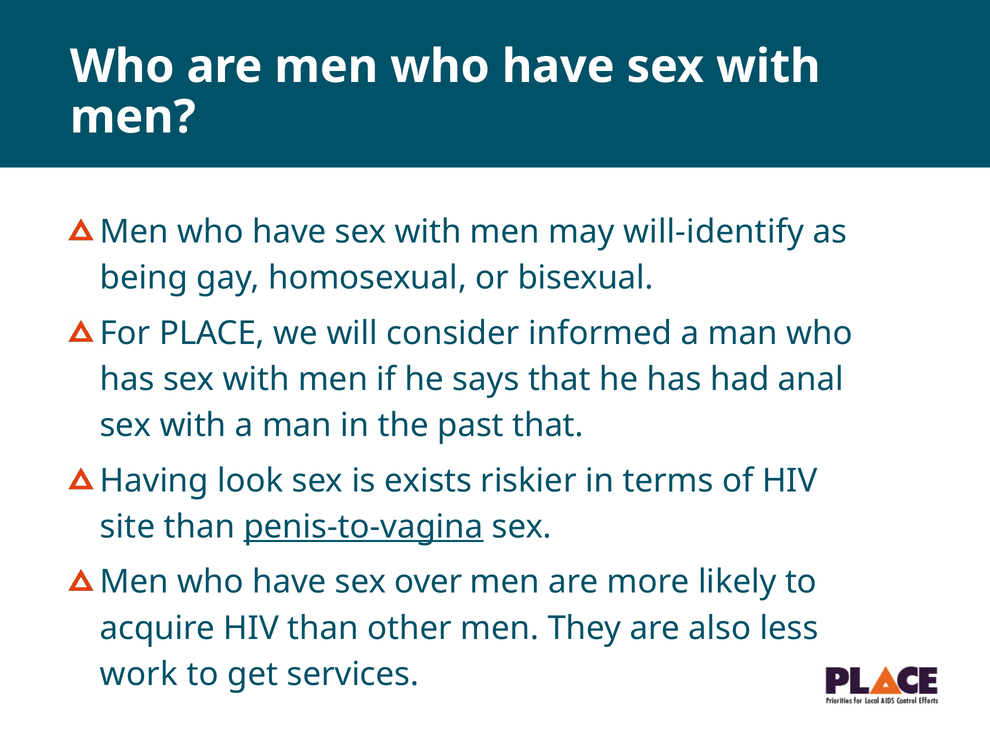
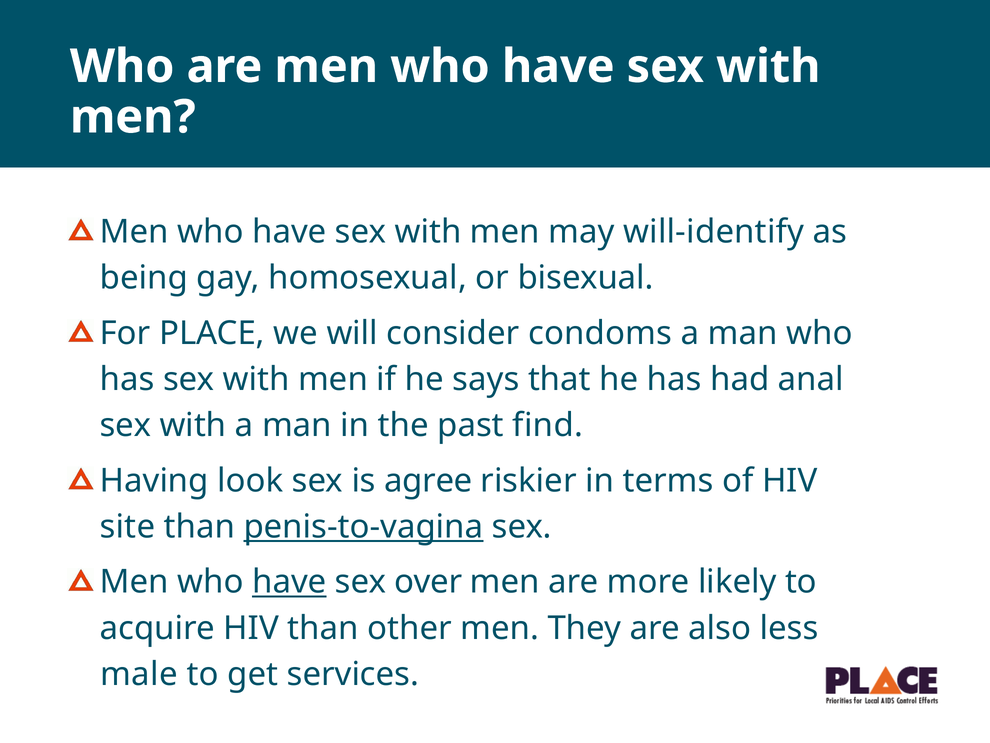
informed: informed -> condoms (600, 333)
past that: that -> find (548, 425)
exists: exists -> agree (428, 480)
have underline: none -> present (289, 582)
work: work -> male (139, 674)
